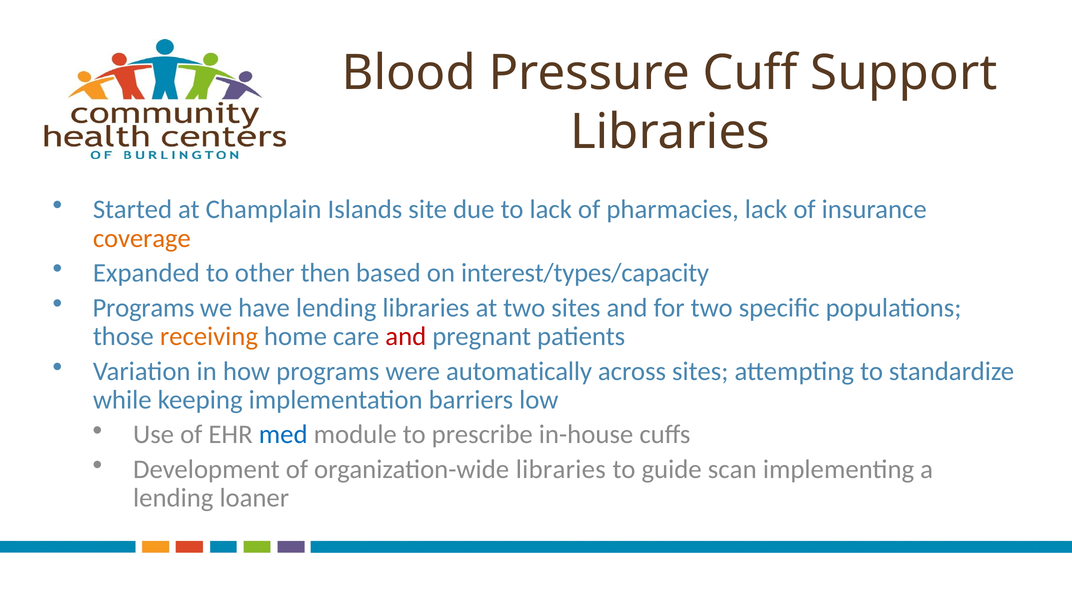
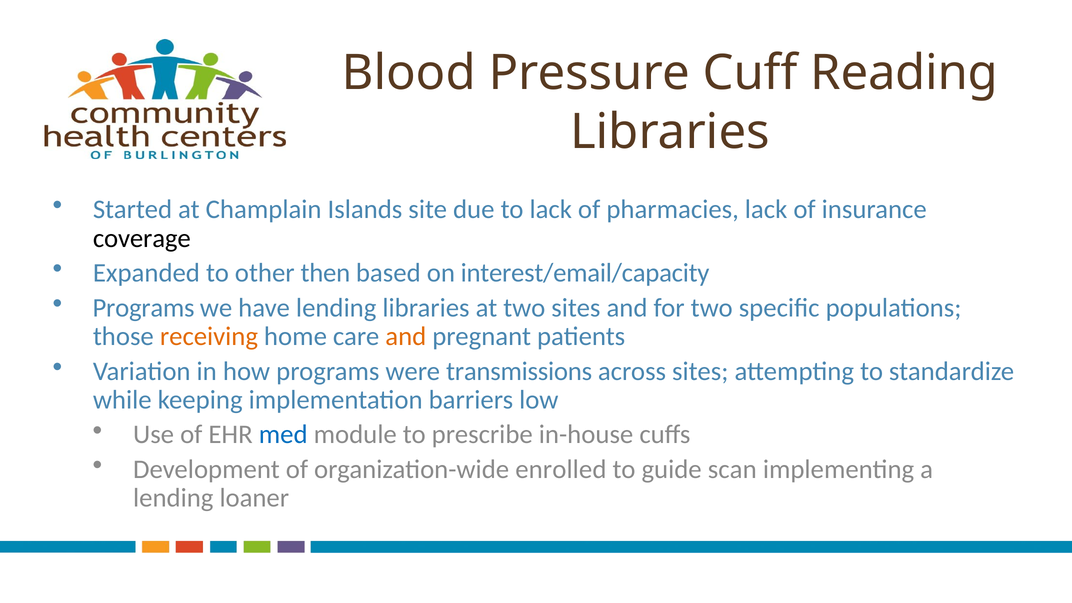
Support: Support -> Reading (904, 73)
coverage colour: orange -> black (142, 239)
interest/types/capacity: interest/types/capacity -> interest/email/capacity (585, 273)
and colour: red -> orange (406, 337)
automatically: automatically -> transmissions (519, 371)
organization-wide libraries: libraries -> enrolled (561, 469)
